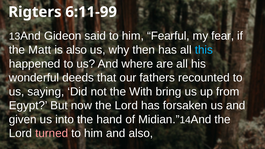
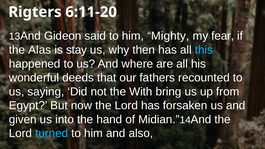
6:11-99: 6:11-99 -> 6:11-20 (91, 12)
Fearful: Fearful -> Mighty (168, 36)
Matt: Matt -> Alas (40, 50)
is also: also -> stay (77, 50)
turned colour: pink -> light blue (52, 133)
